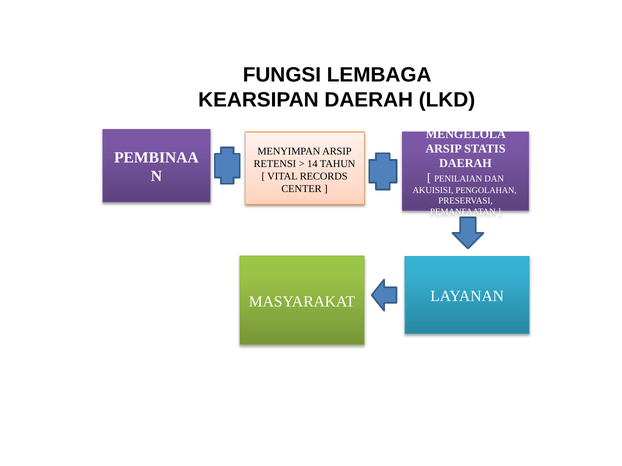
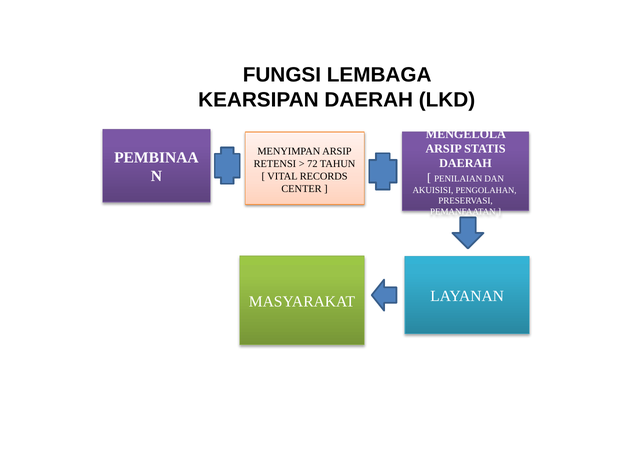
14: 14 -> 72 (312, 164)
